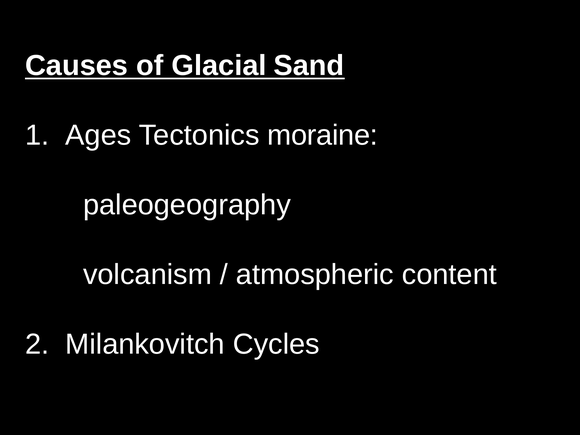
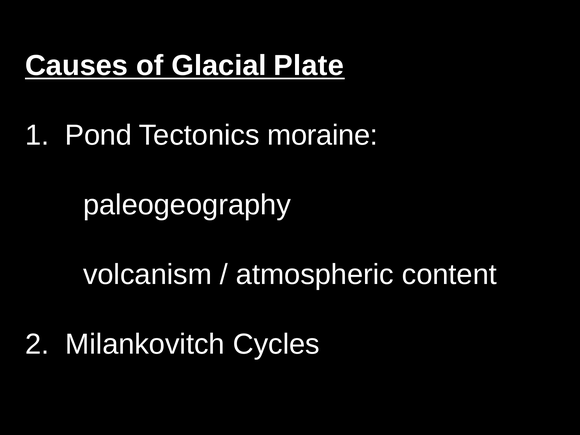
Sand: Sand -> Plate (309, 66)
Ages: Ages -> Pond (98, 135)
